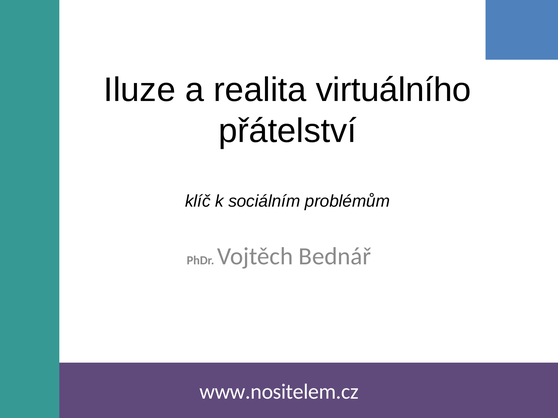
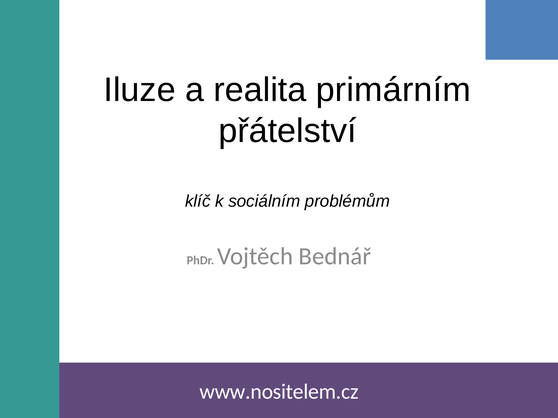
virtuálního: virtuálního -> primárním (393, 90)
